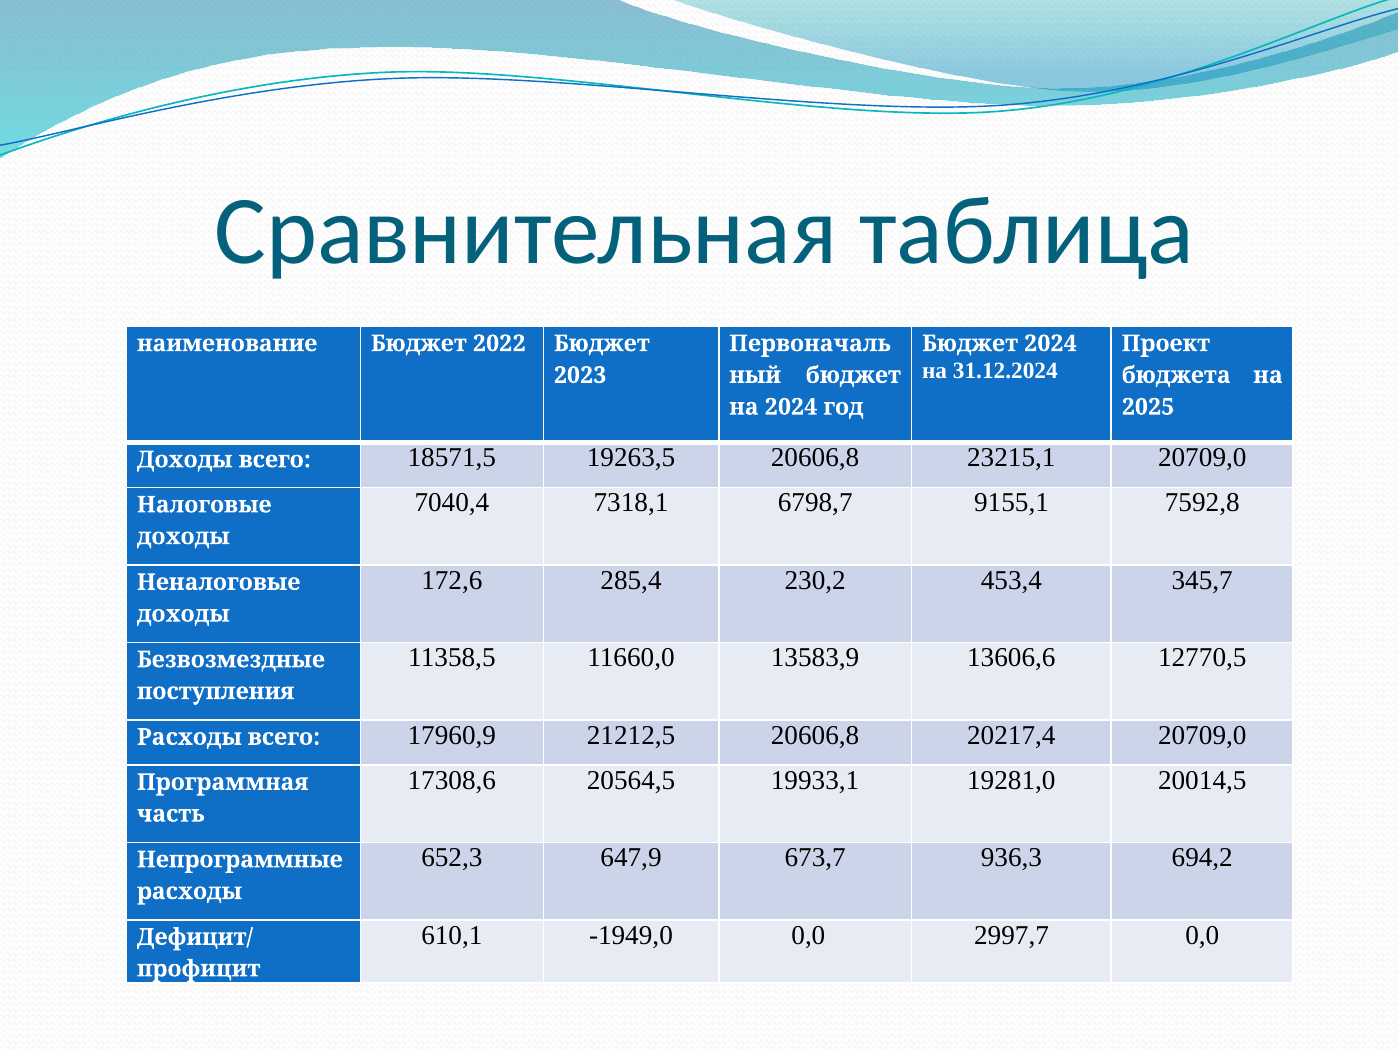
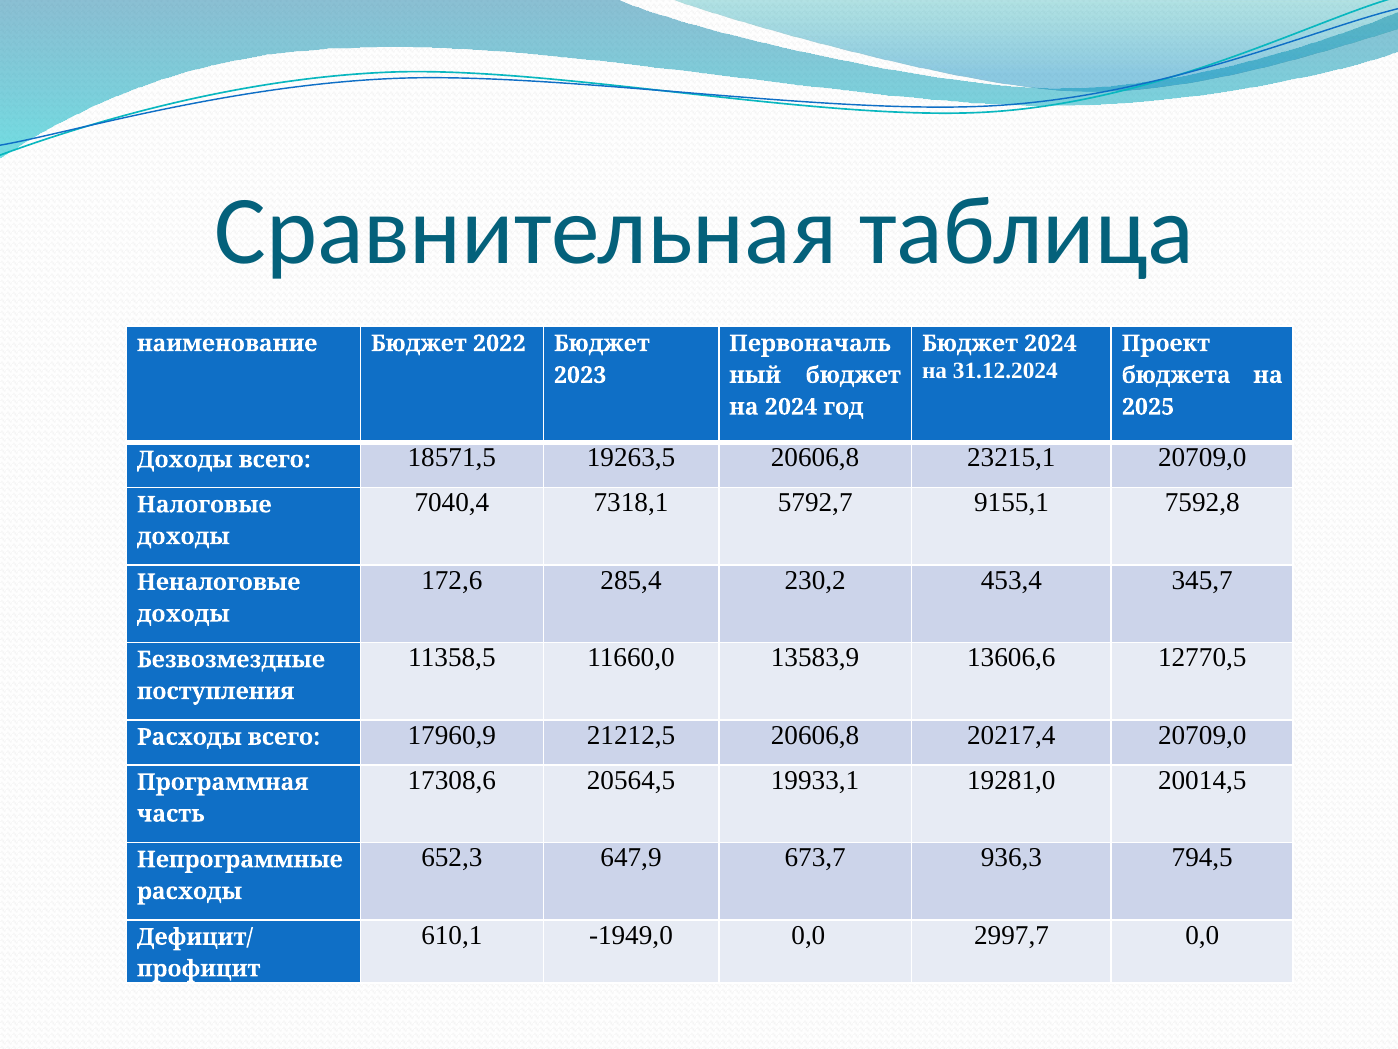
6798,7: 6798,7 -> 5792,7 (815, 503)
694,2: 694,2 -> 794,5 (1202, 857)
